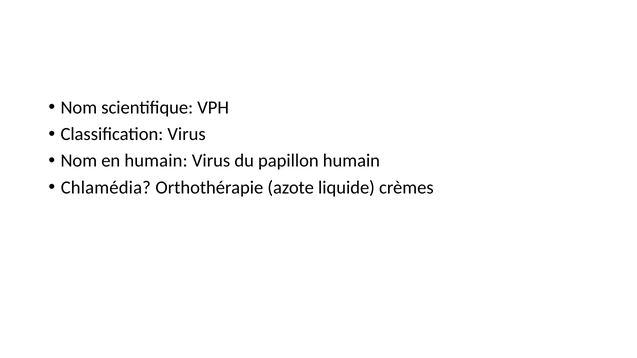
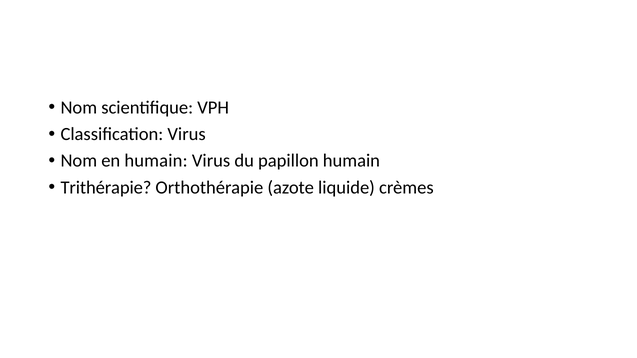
Chlamédia: Chlamédia -> Trithérapie (106, 188)
